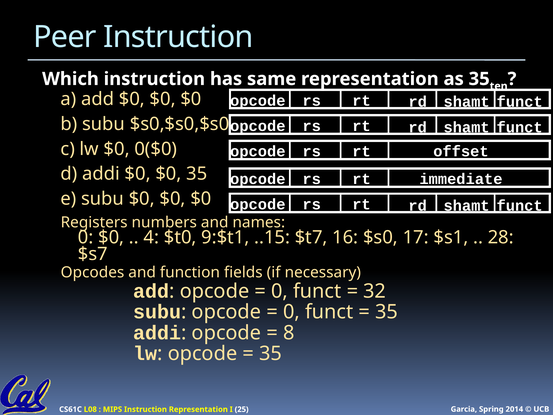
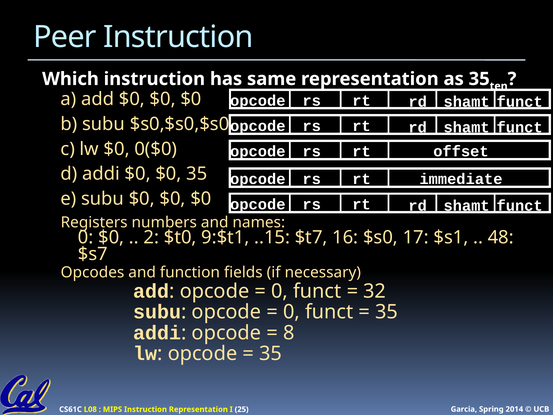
4: 4 -> 2 (151, 237)
28: 28 -> 48 (501, 237)
